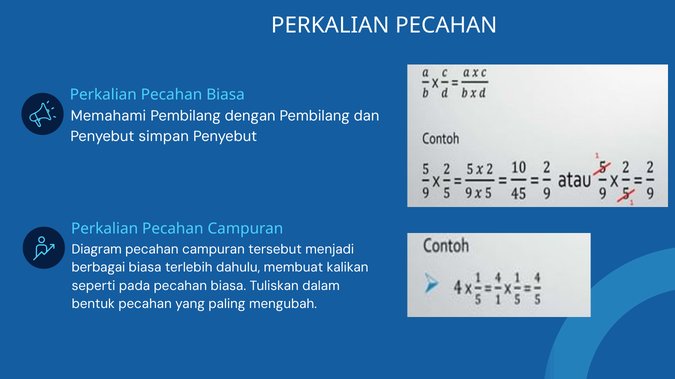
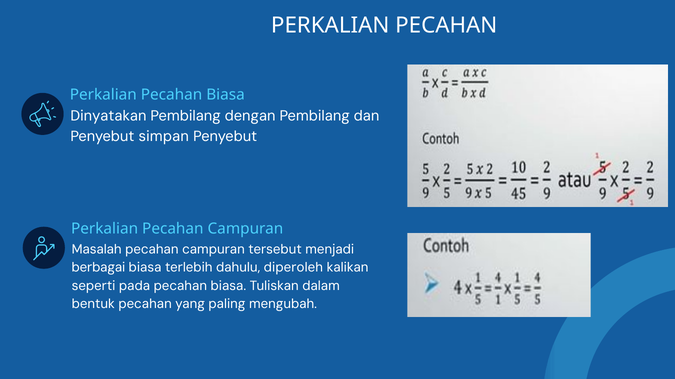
Memahami: Memahami -> Dinyatakan (108, 116)
Diagram: Diagram -> Masalah (97, 250)
membuat: membuat -> diperoleh (293, 268)
